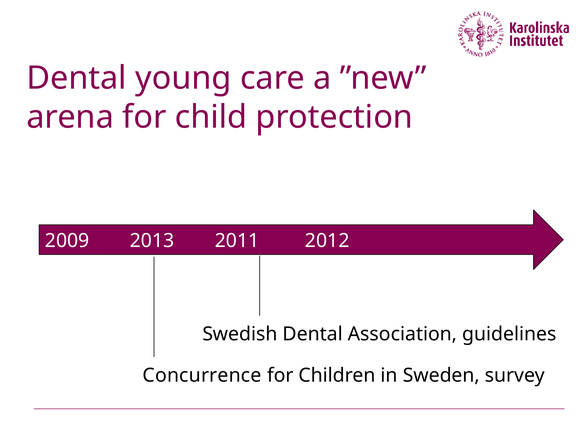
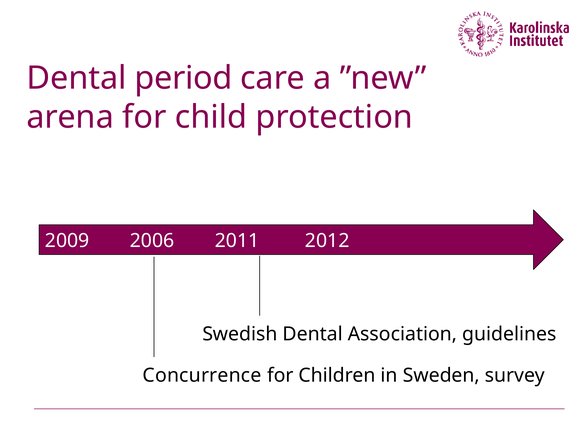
young: young -> period (184, 78)
2013: 2013 -> 2006 (152, 241)
